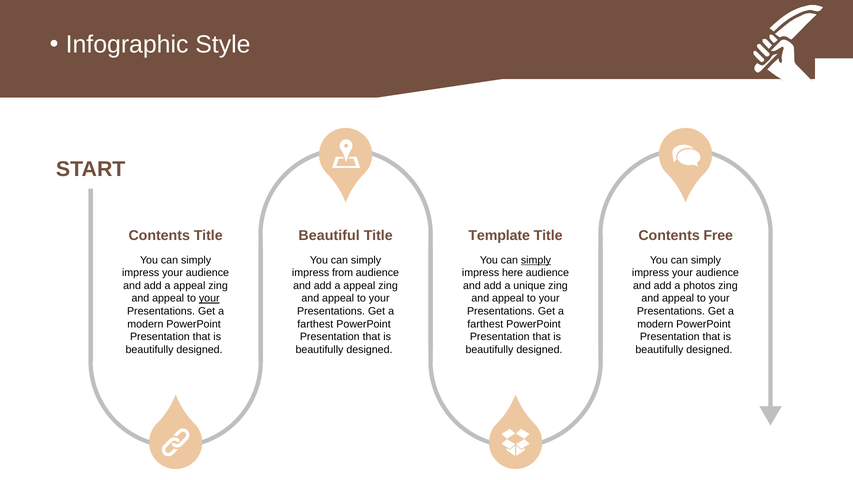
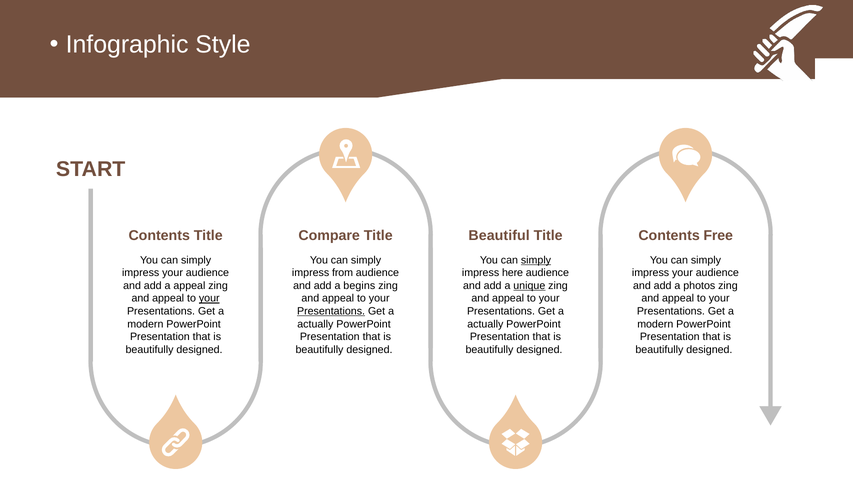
Beautiful: Beautiful -> Compare (329, 235)
Template: Template -> Beautiful (499, 235)
appeal: appeal -> begins (359, 286)
unique underline: none -> present (529, 286)
Presentations underline: none -> present (331, 311)
farthest: farthest -> actually (315, 324)
farthest: farthest -> actually (485, 324)
